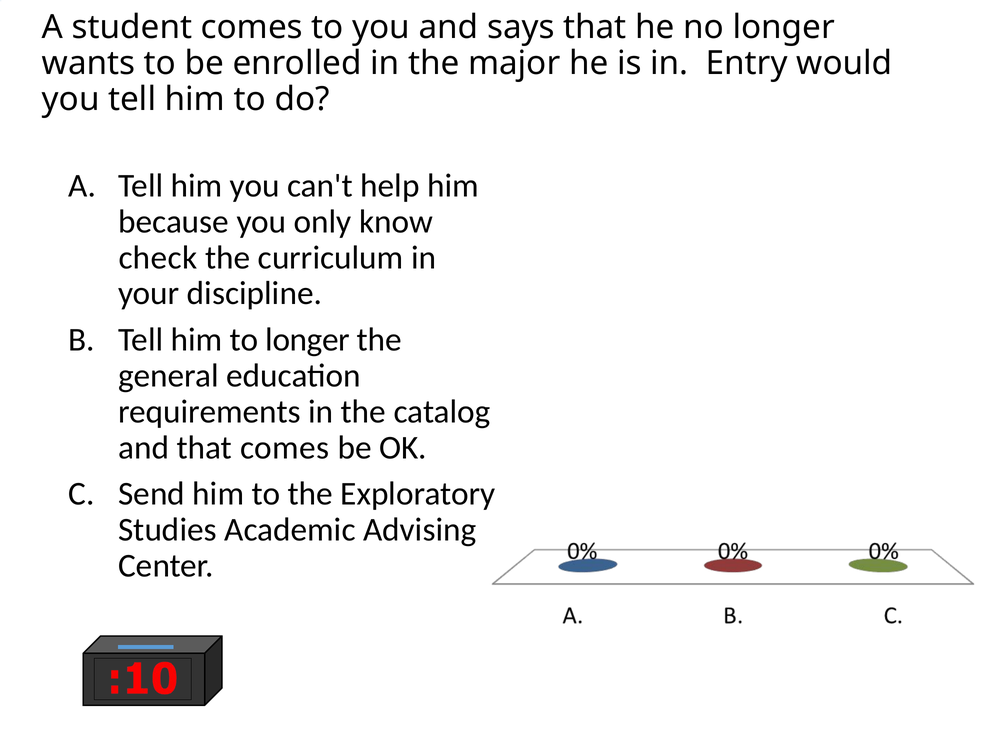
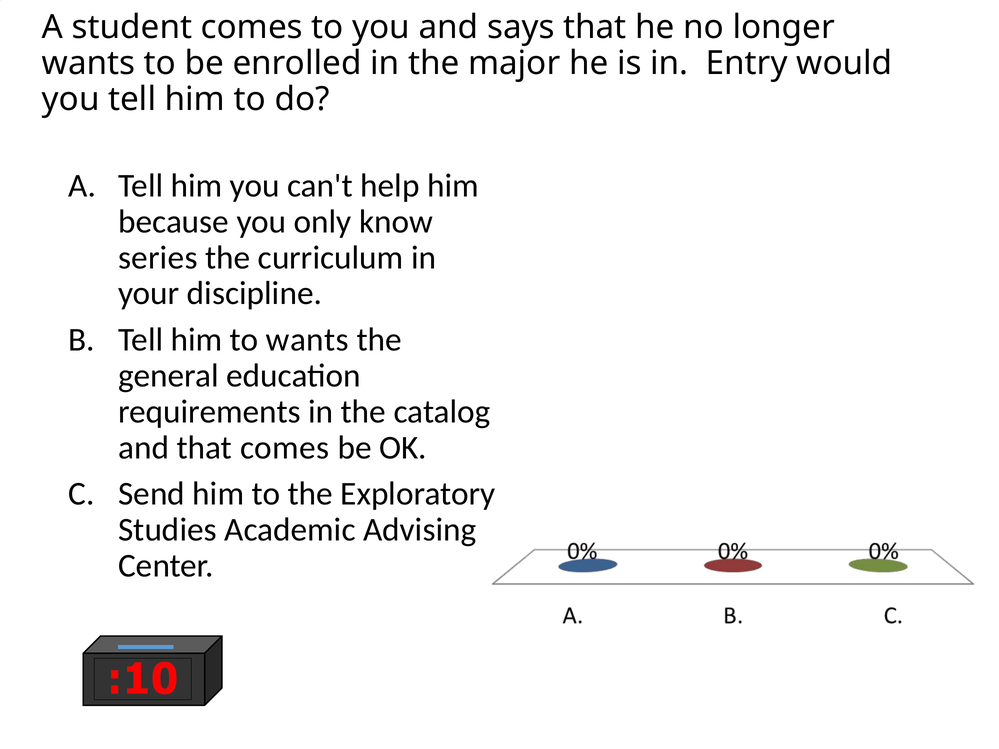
check: check -> series (158, 258)
to longer: longer -> wants (307, 340)
